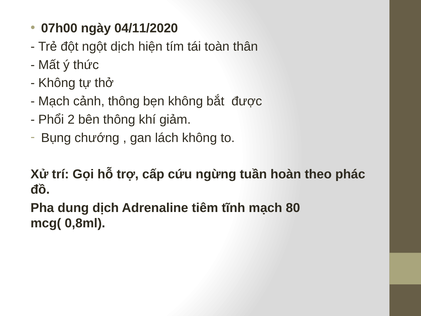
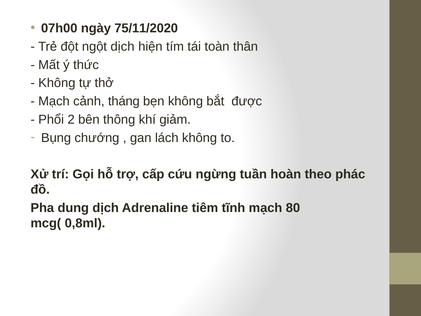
04/11/2020: 04/11/2020 -> 75/11/2020 (146, 28)
cảnh thông: thông -> tháng (124, 101)
